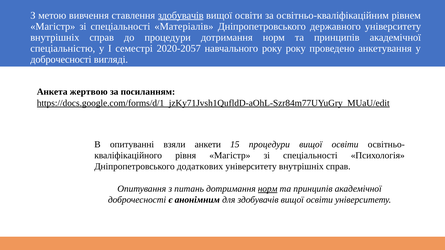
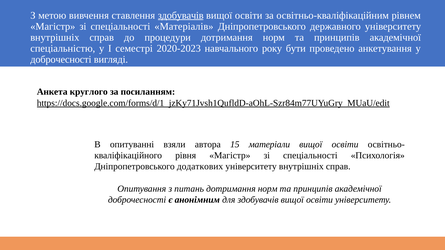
2020-2057: 2020-2057 -> 2020-2023 (179, 48)
року року: року -> бути (296, 48)
жертвою: жертвою -> круглого (89, 92)
анкети: анкети -> автора (208, 144)
15 процедури: процедури -> матеріали (269, 144)
норм underline: present -> none (268, 189)
